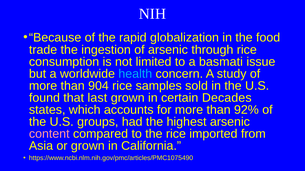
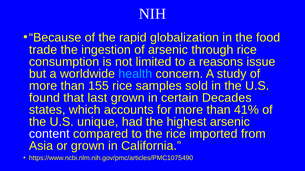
basmati: basmati -> reasons (221, 62)
904: 904 -> 155 (98, 86)
92%: 92% -> 41% (246, 110)
groups: groups -> unique (98, 122)
content colour: pink -> white (49, 134)
